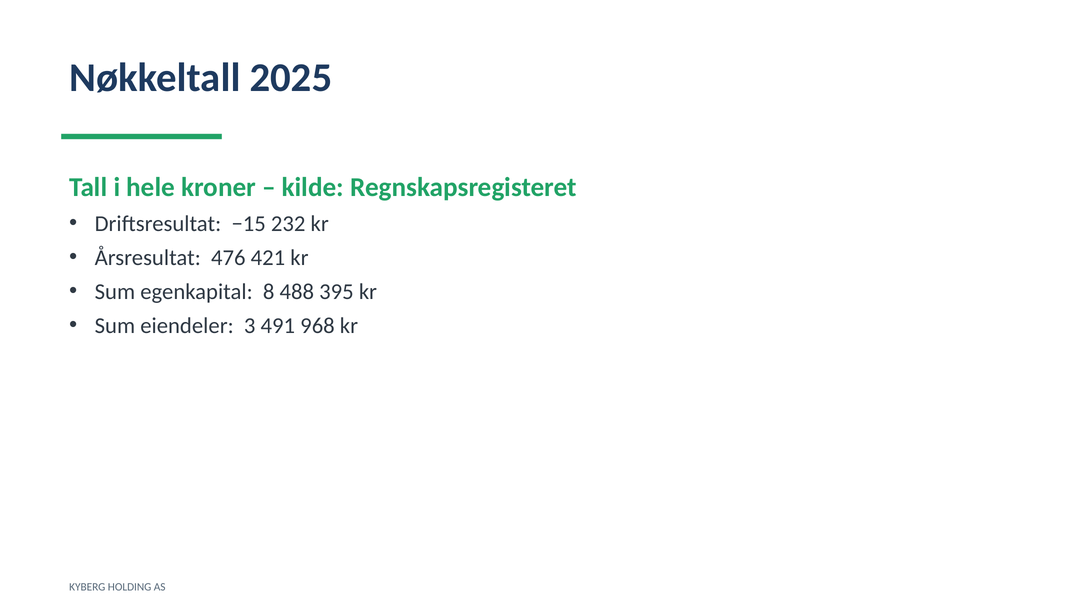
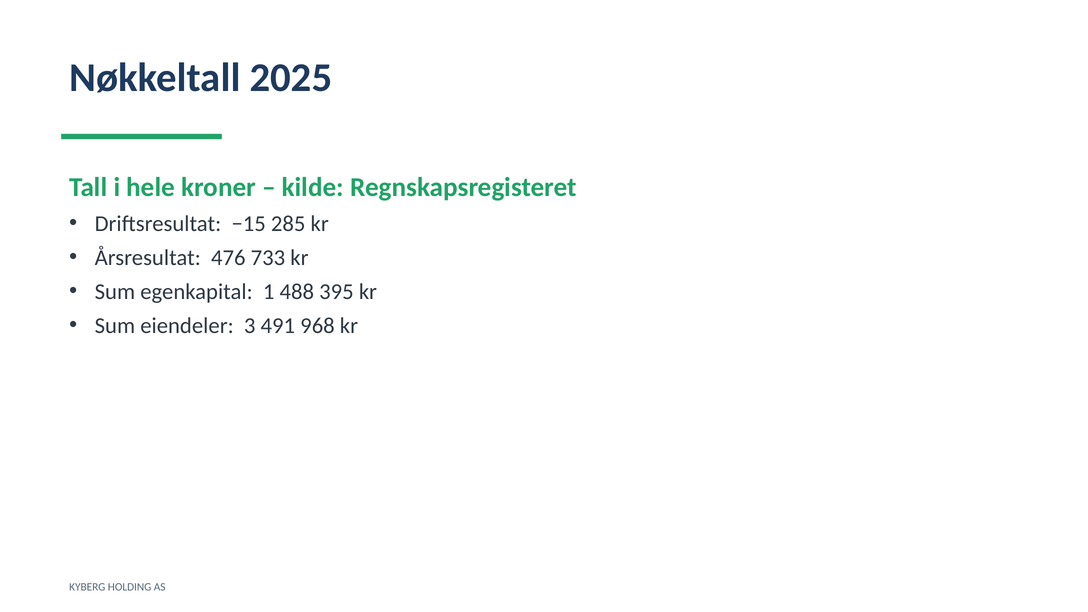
232: 232 -> 285 (288, 224)
421: 421 -> 733 (268, 258)
8: 8 -> 1 (269, 292)
